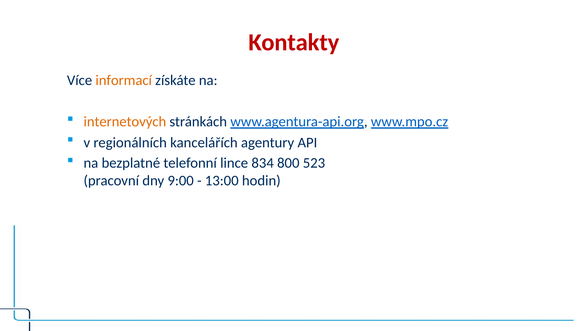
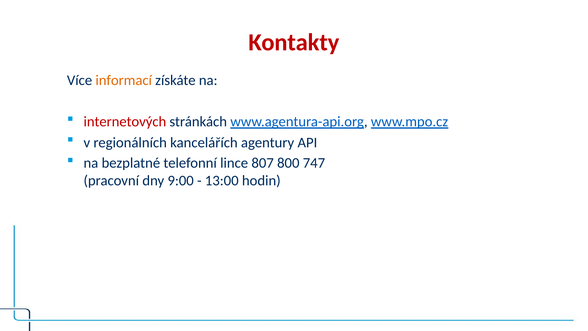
internetových colour: orange -> red (125, 122)
834: 834 -> 807 (263, 163)
523: 523 -> 747 (314, 163)
